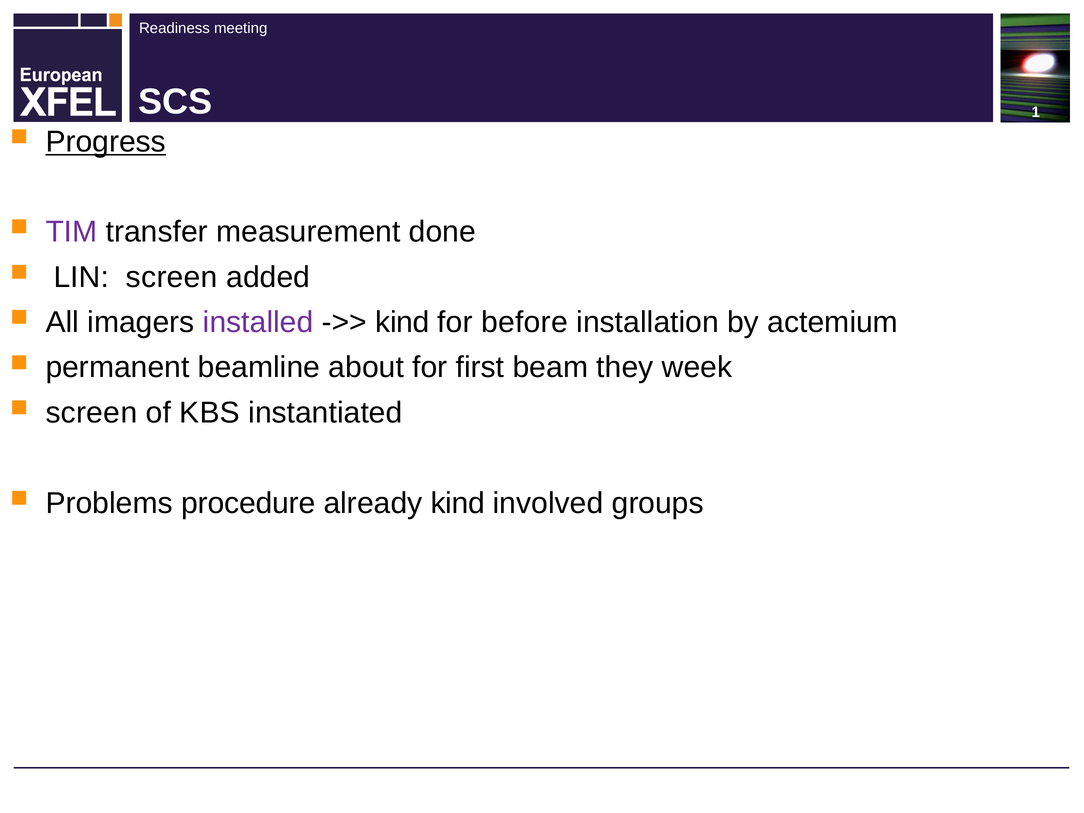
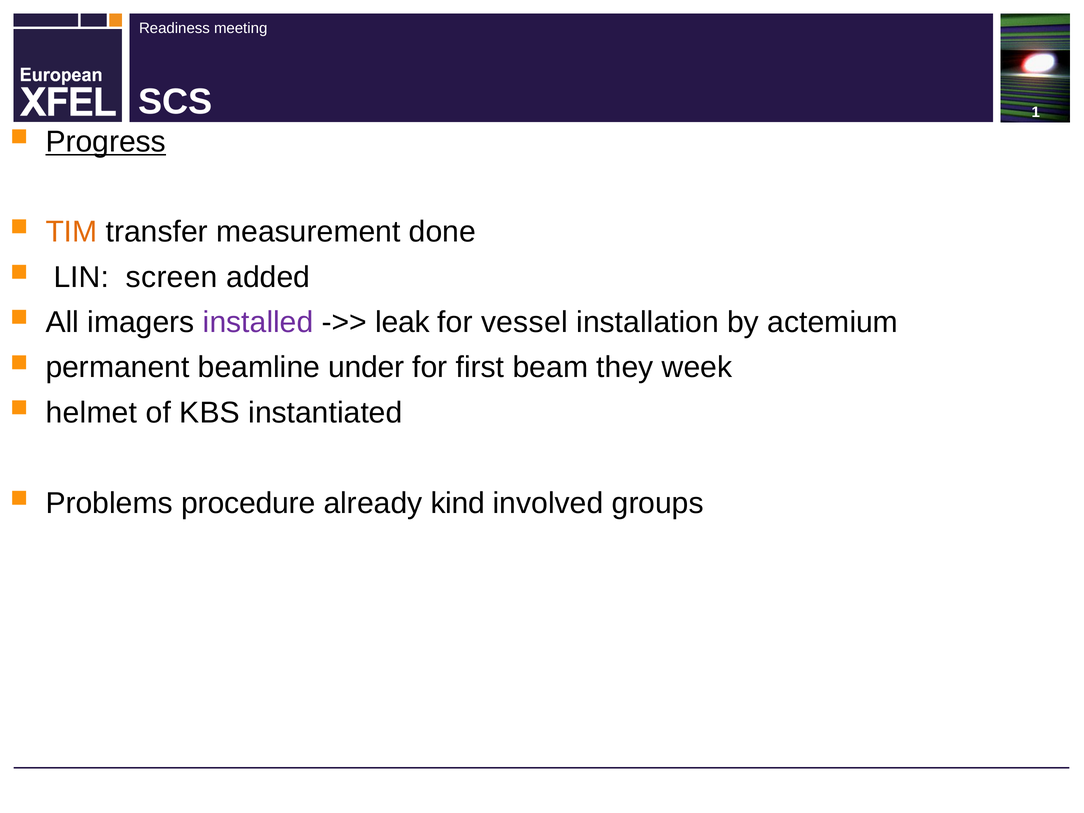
TIM colour: purple -> orange (71, 232)
kind: kind -> leak (402, 322)
before: before -> vessel (524, 322)
about: about -> under (366, 368)
screen: screen -> helmet (91, 413)
